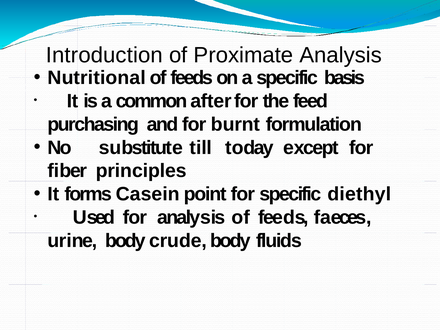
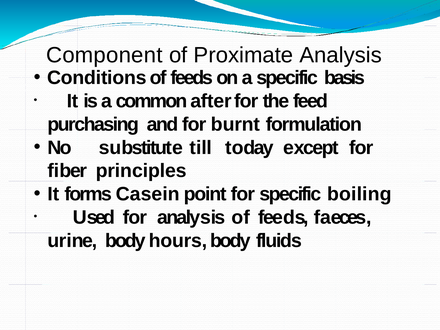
Introduction: Introduction -> Component (104, 55)
Nutritional: Nutritional -> Conditions (97, 78)
diethyl: diethyl -> boiling (359, 194)
crude: crude -> hours (178, 241)
